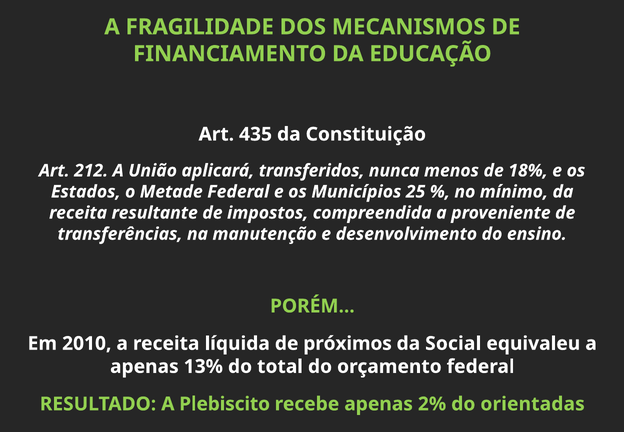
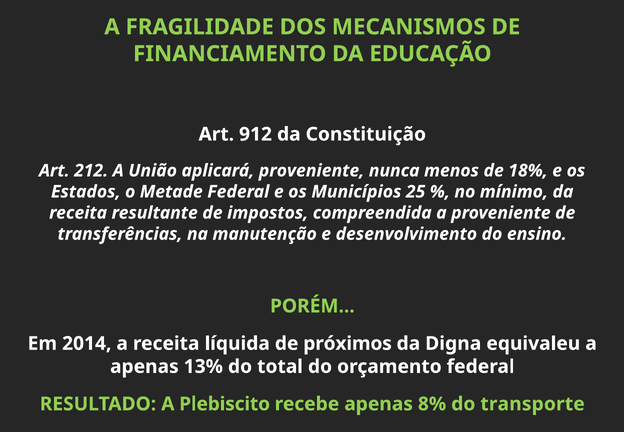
435: 435 -> 912 (256, 134)
aplicará transferidos: transferidos -> proveniente (312, 171)
2010: 2010 -> 2014 (87, 344)
Social: Social -> Digna (453, 344)
2%: 2% -> 8% (432, 404)
orientadas: orientadas -> transporte (533, 404)
